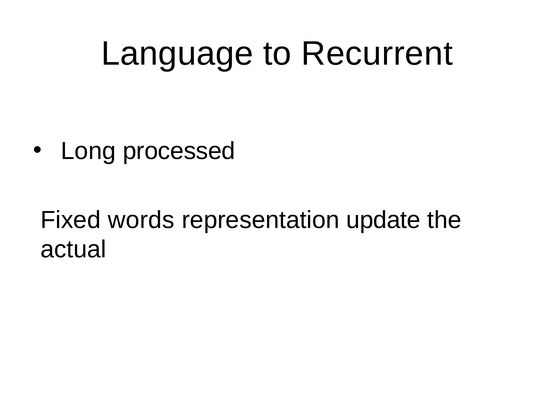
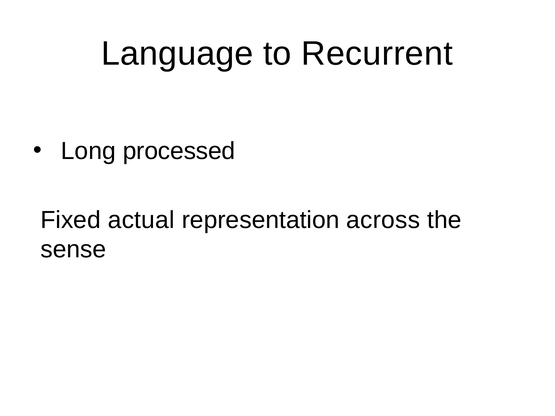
words: words -> actual (141, 220)
update: update -> across (383, 220)
actual: actual -> sense (73, 250)
